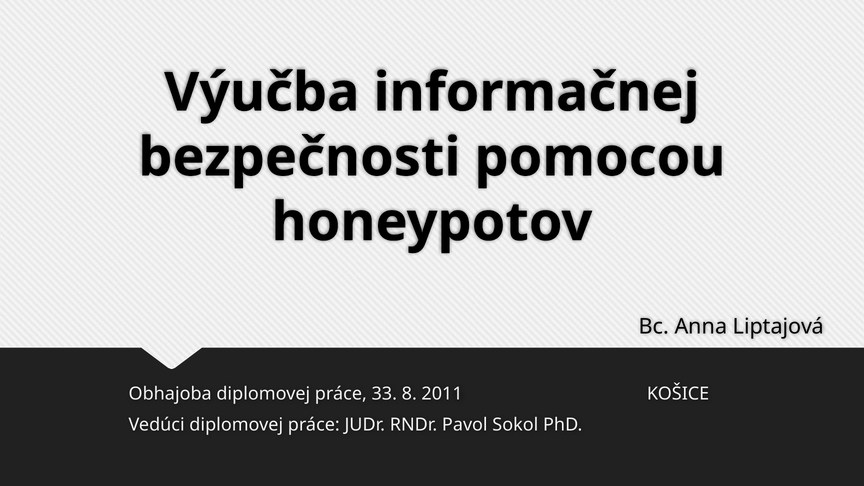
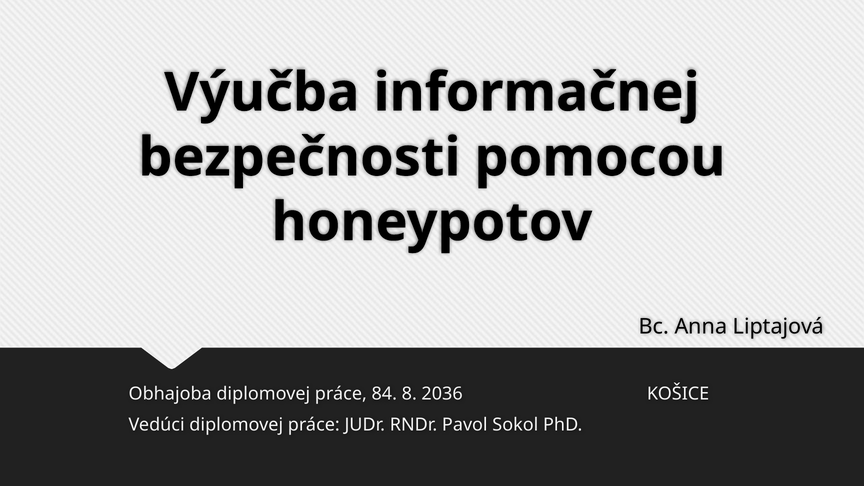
33: 33 -> 84 (384, 394)
2011: 2011 -> 2036 (442, 394)
